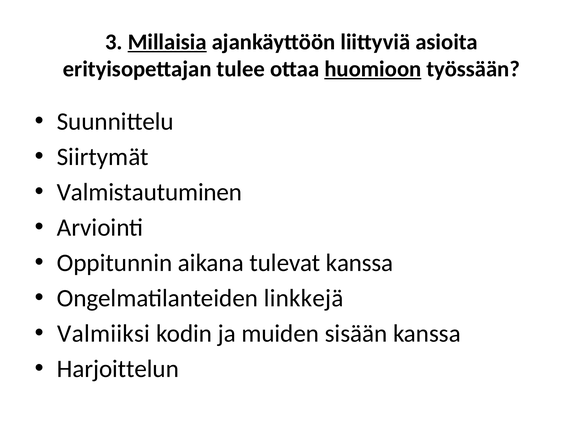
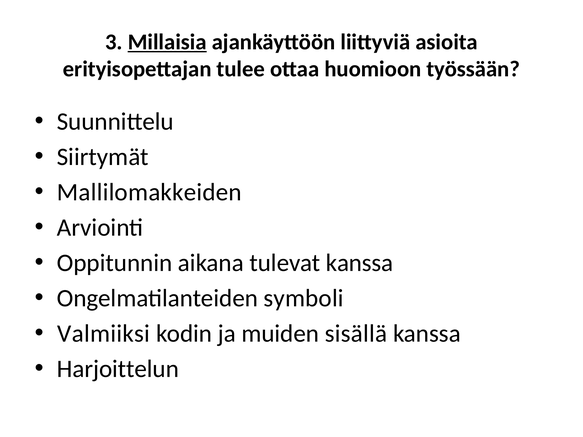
huomioon underline: present -> none (373, 69)
Valmistautuminen: Valmistautuminen -> Mallilomakkeiden (149, 192)
linkkejä: linkkejä -> symboli (304, 298)
sisään: sisään -> sisällä (356, 334)
